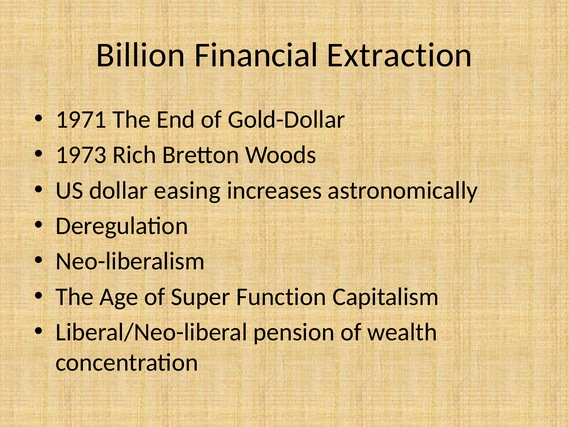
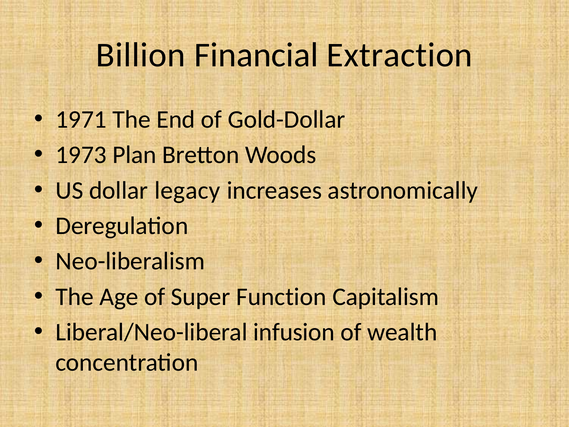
Rich: Rich -> Plan (134, 155)
easing: easing -> legacy (187, 190)
pension: pension -> infusion (294, 332)
